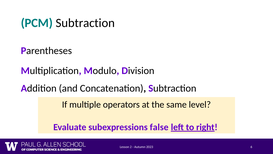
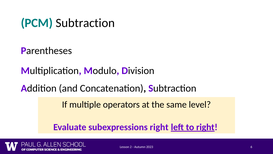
subexpressions false: false -> right (159, 127)
